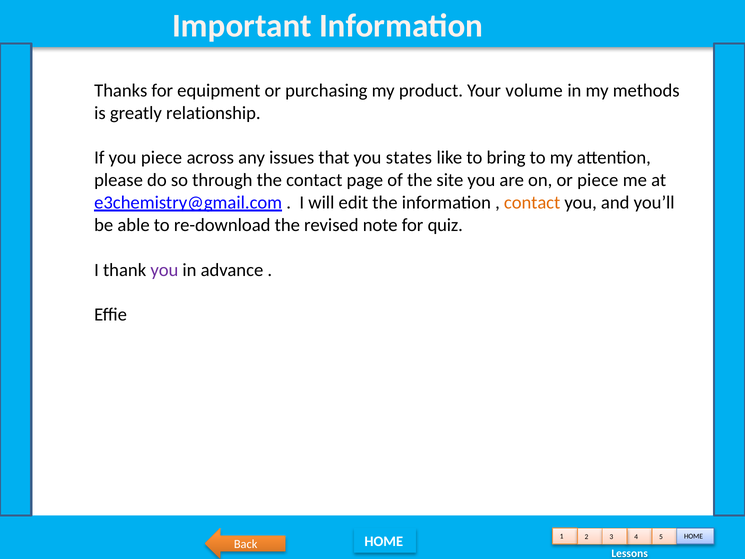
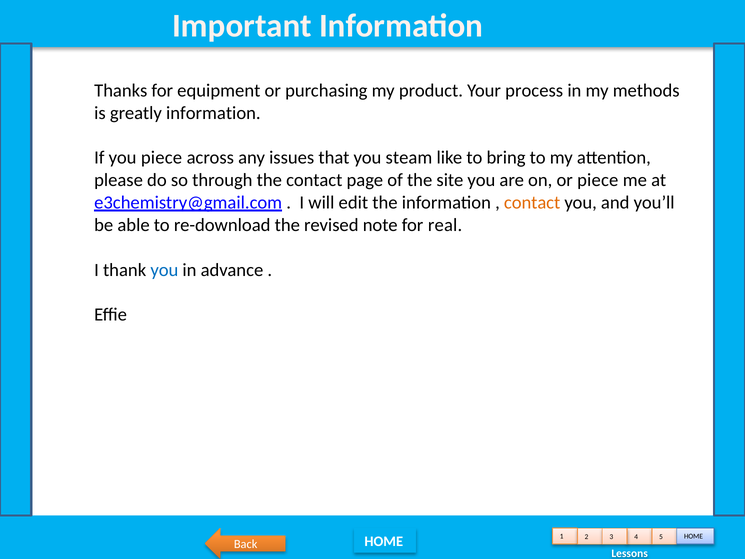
volume: volume -> process (534, 91)
greatly relationship: relationship -> information (213, 113)
states: states -> steam (409, 158)
quiz: quiz -> real (445, 225)
you colour: purple -> blue (164, 270)
